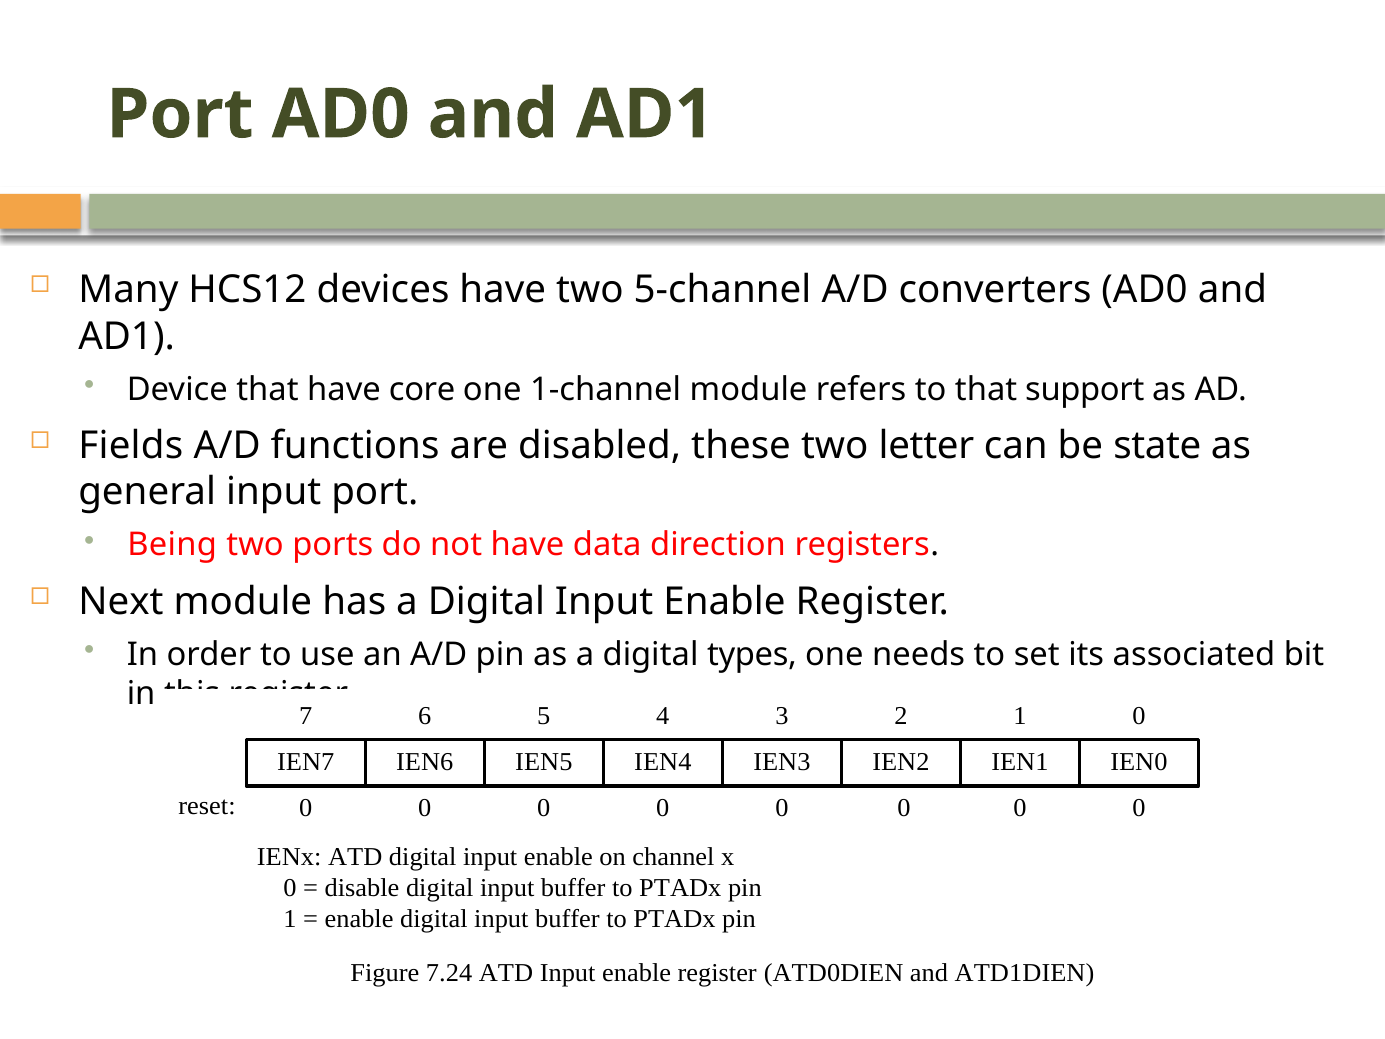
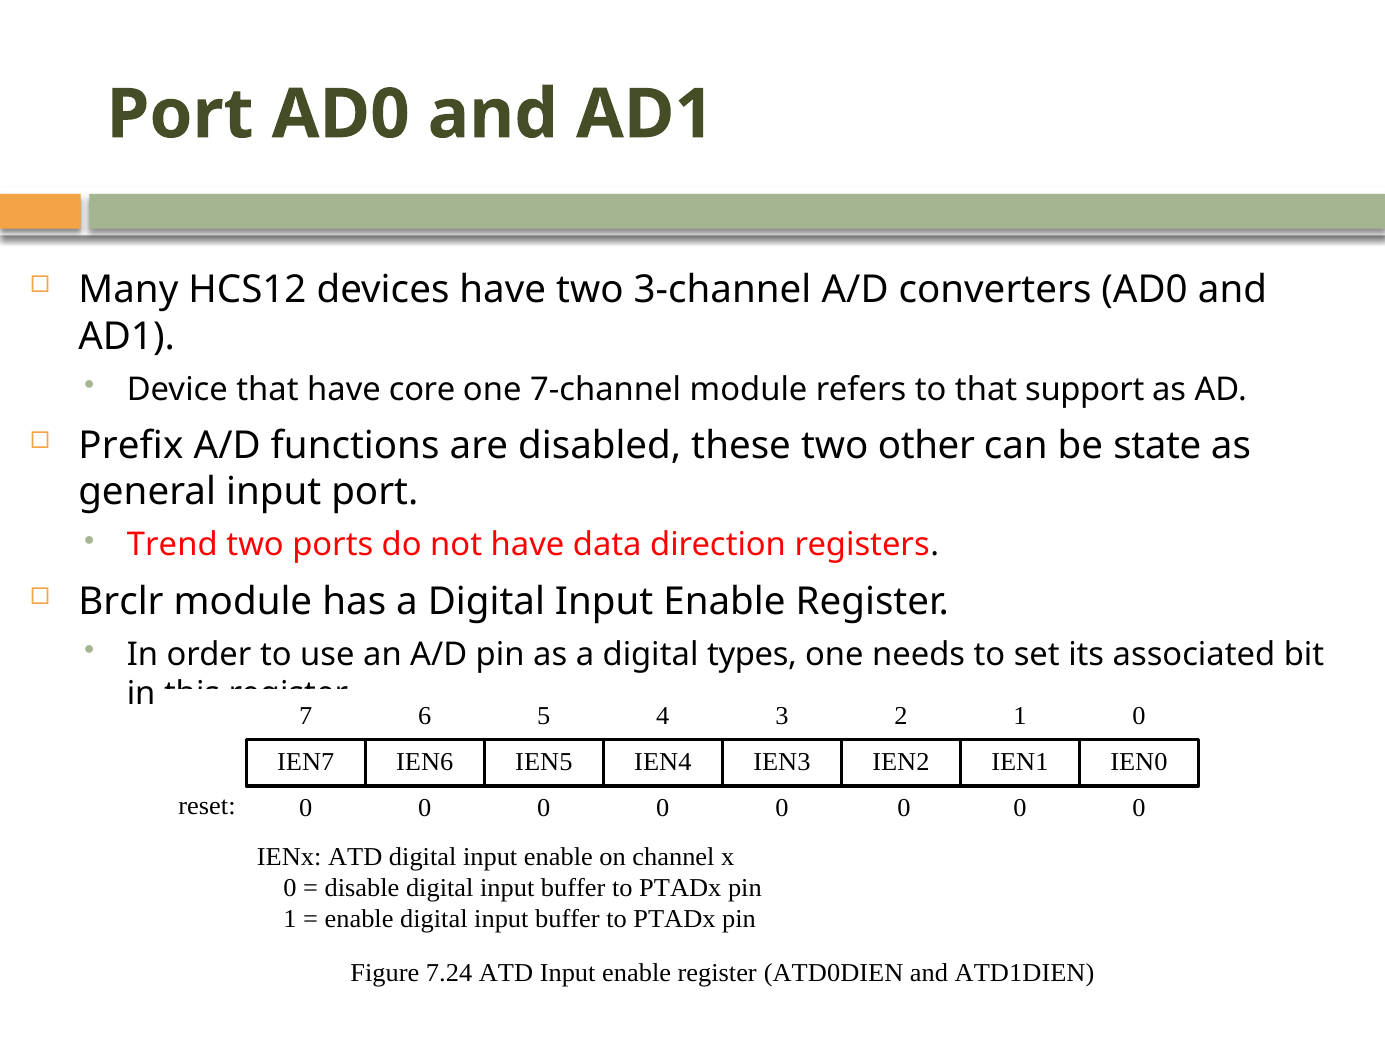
5-channel: 5-channel -> 3-channel (723, 290)
1-channel: 1-channel -> 7-channel (606, 389)
Fields: Fields -> Prefix (131, 446)
letter: letter -> other (926, 446)
Being: Being -> Trend (172, 545)
Next: Next -> Brclr (121, 602)
